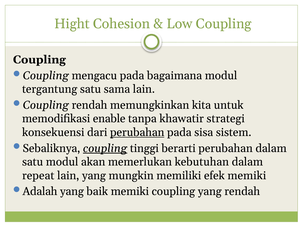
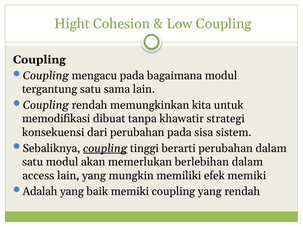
enable: enable -> dibuat (109, 119)
perubahan underline: present -> none (137, 133)
kebutuhan: kebutuhan -> berlebihan (202, 162)
repeat: repeat -> access (38, 176)
